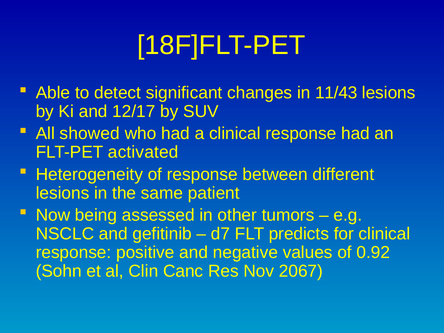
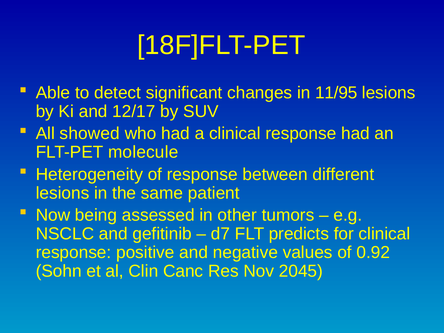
11/43: 11/43 -> 11/95 (336, 93)
activated: activated -> molecule (143, 152)
2067: 2067 -> 2045 (301, 271)
